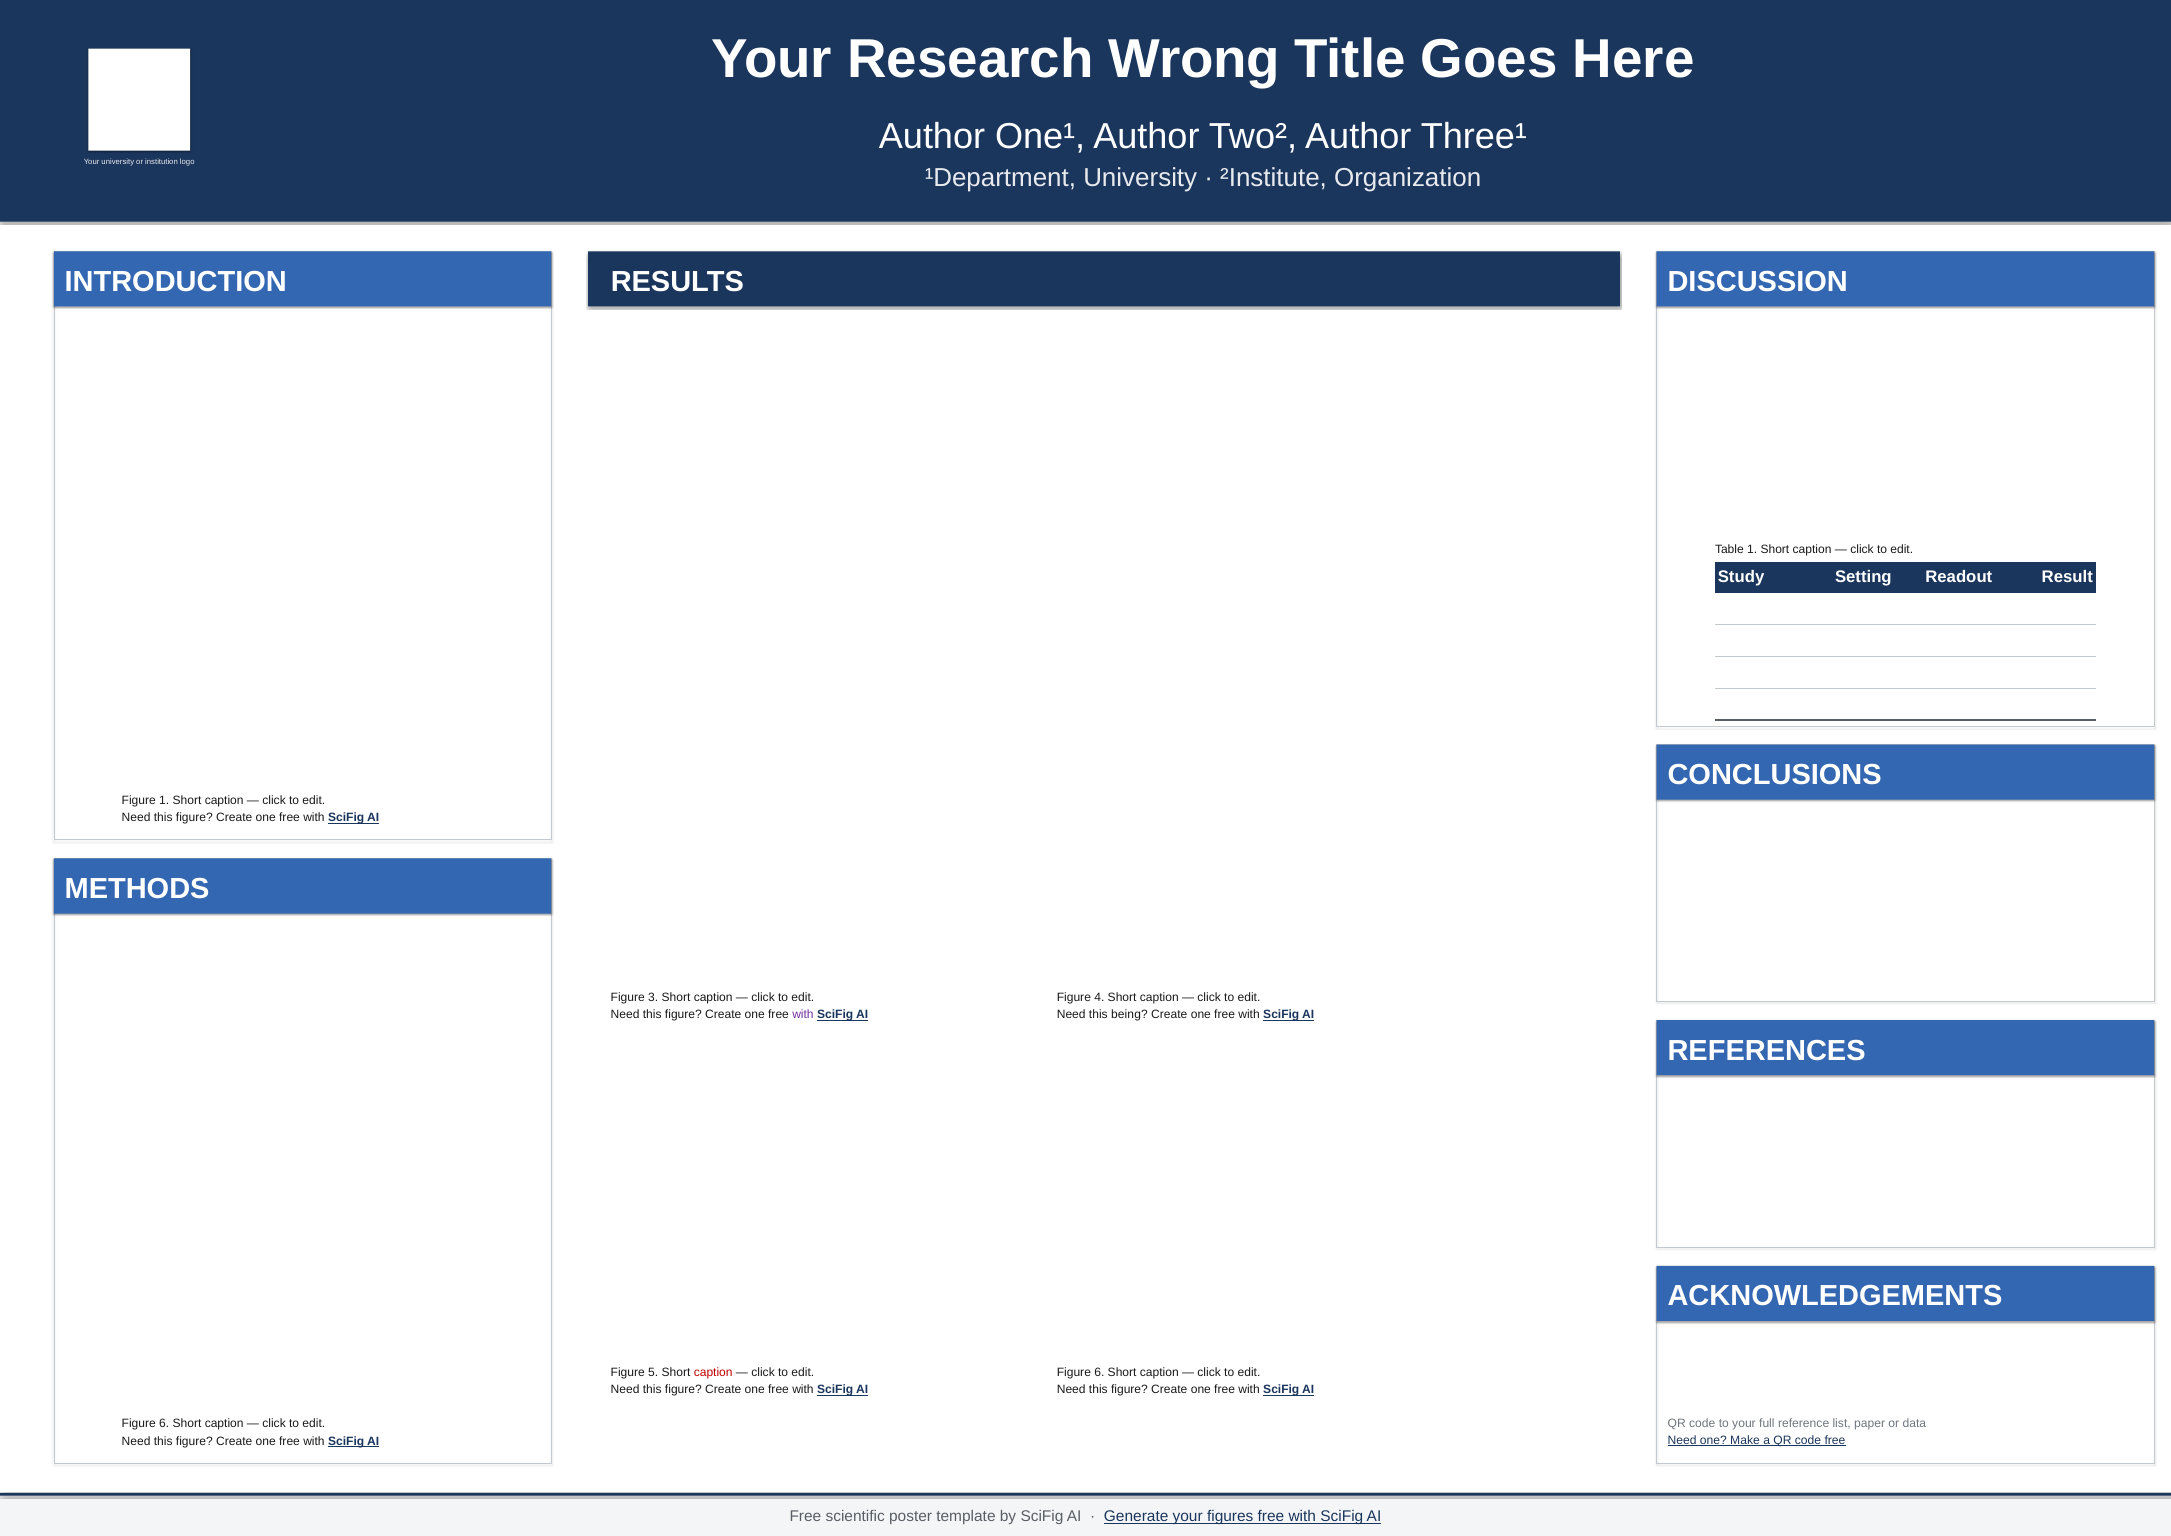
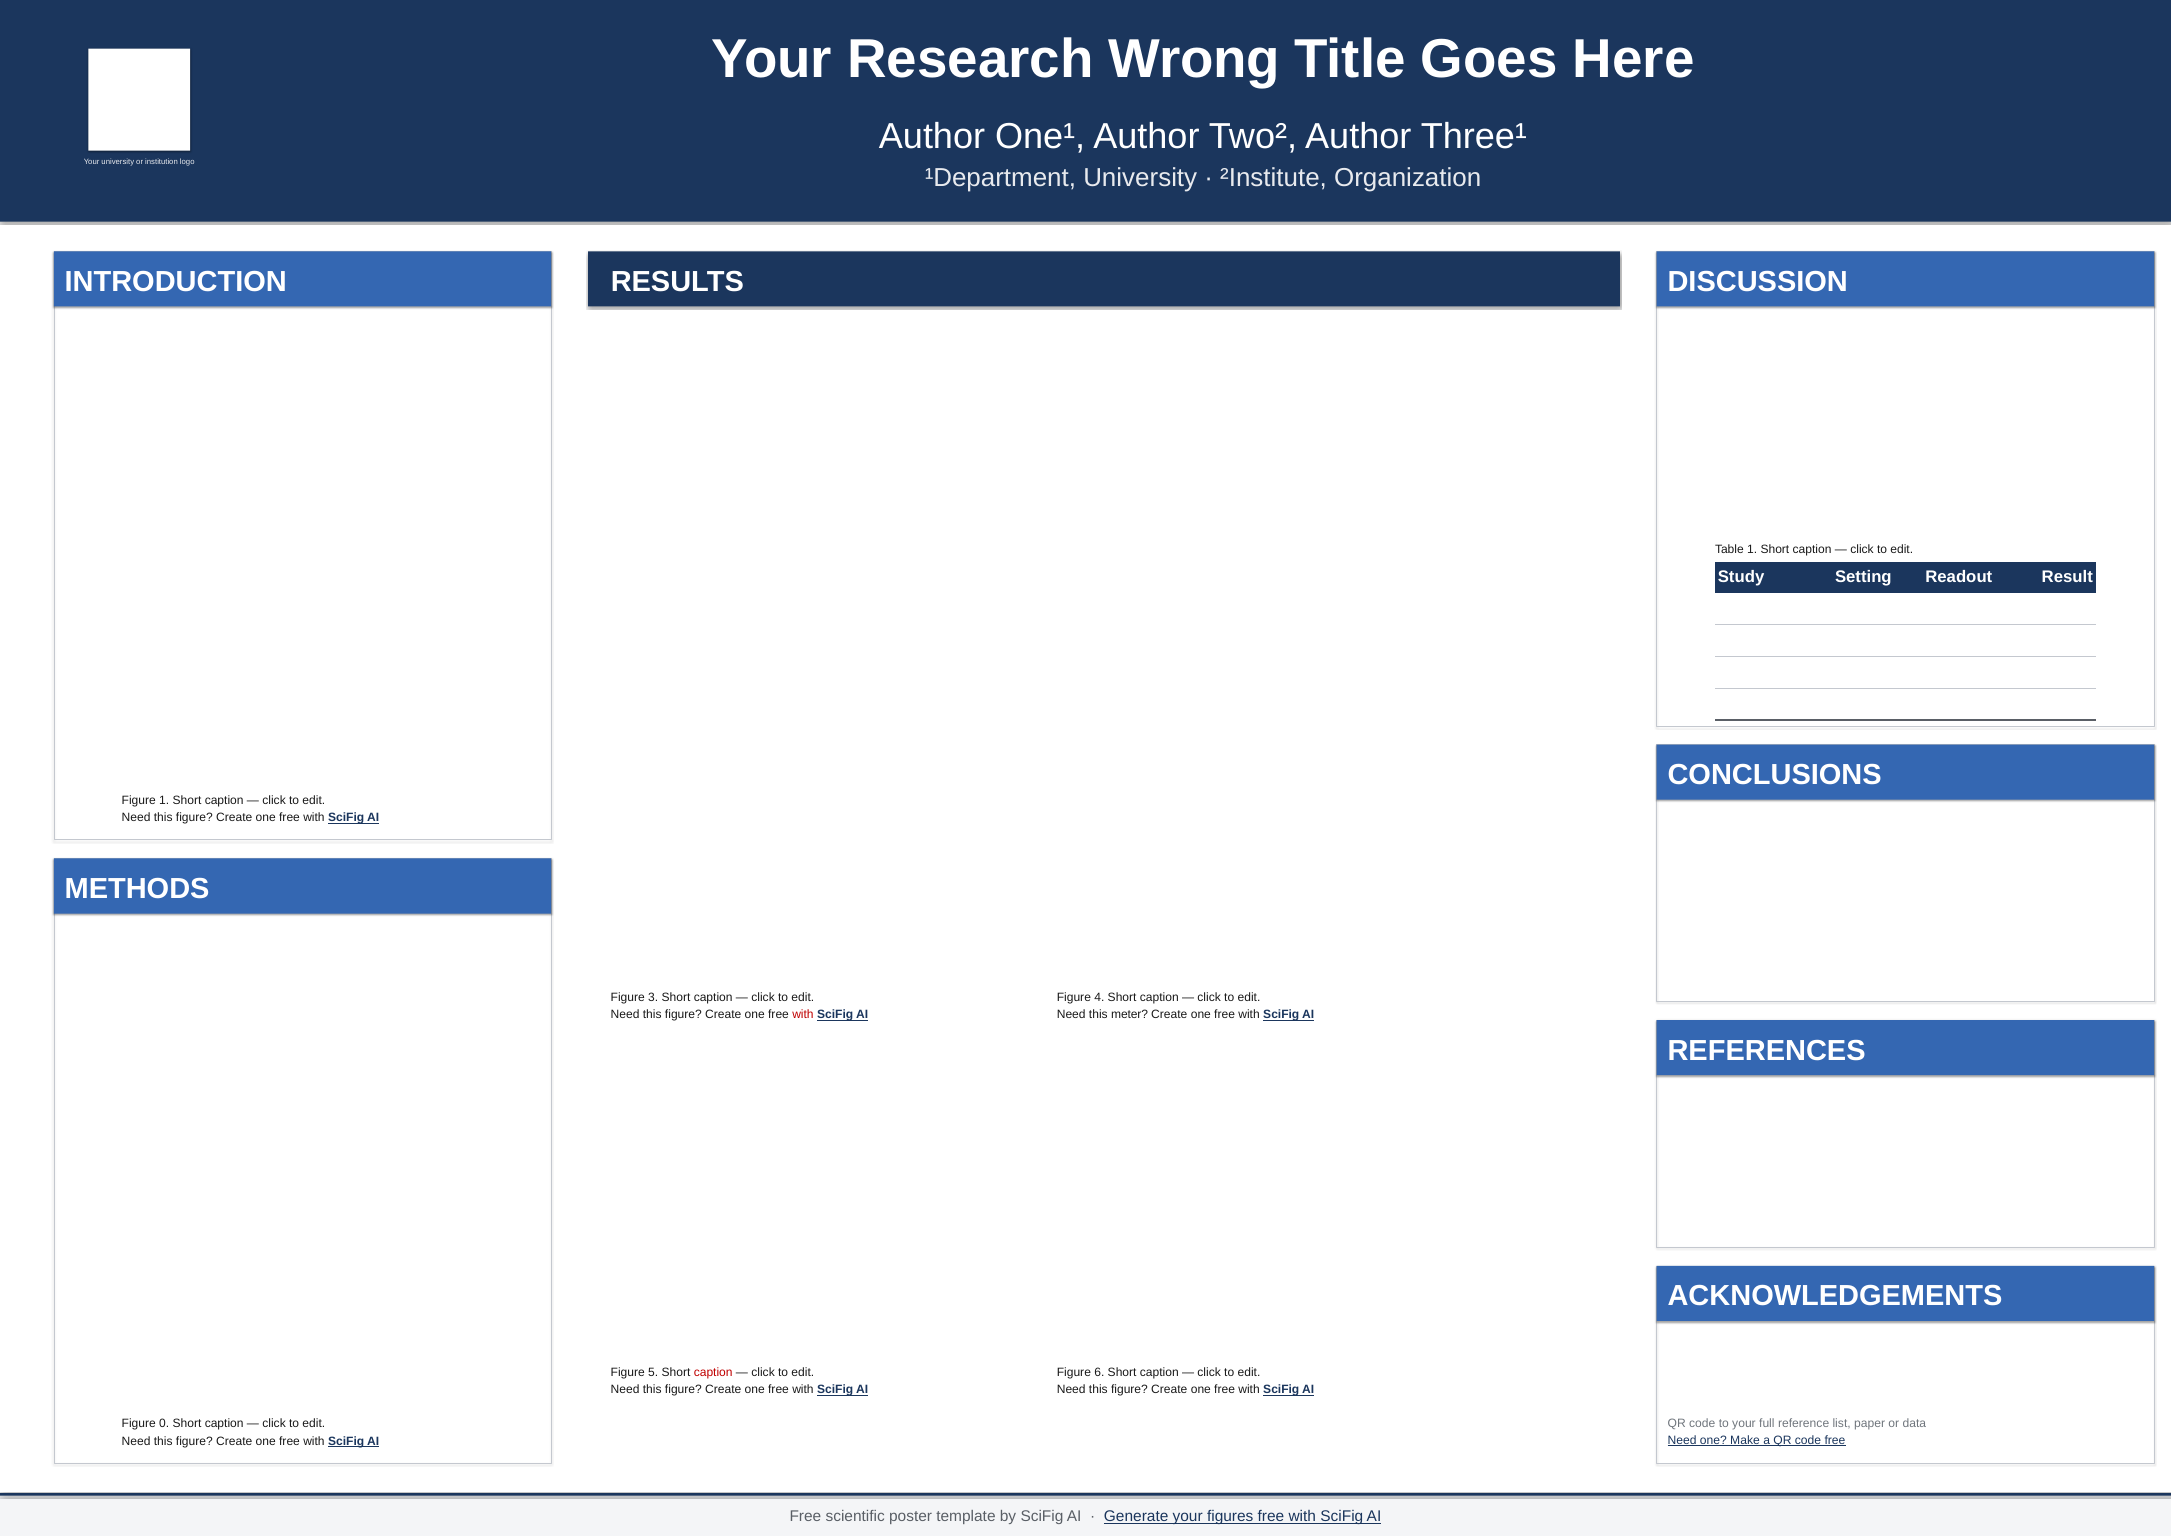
with colour: purple -> red (803, 1015)
being: being -> meter (1130, 1015)
6: 6 -> 0 (164, 1424)
